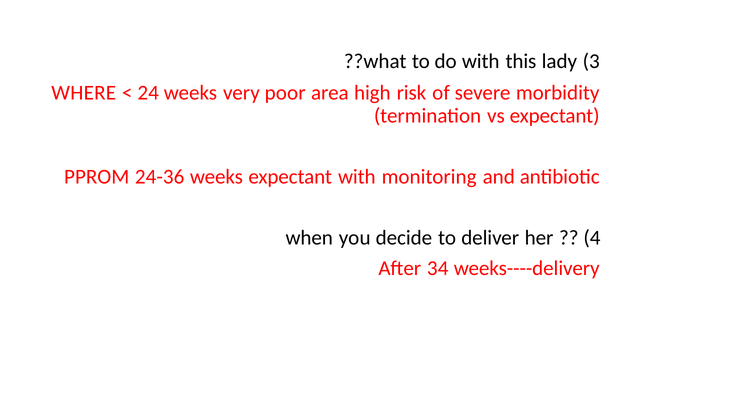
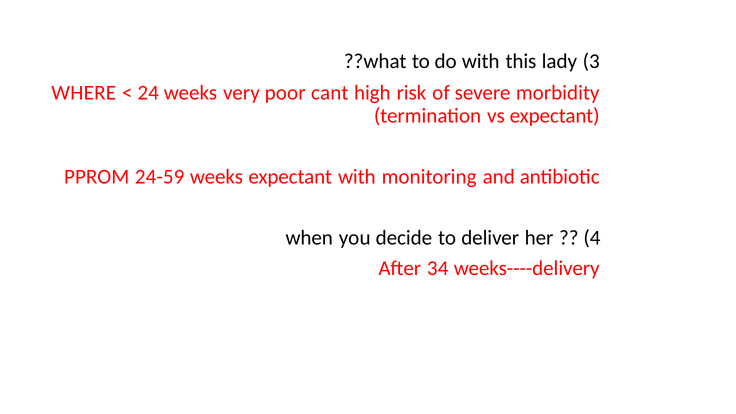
area: area -> cant (330, 93)
24-36: 24-36 -> 24-59 (160, 177)
